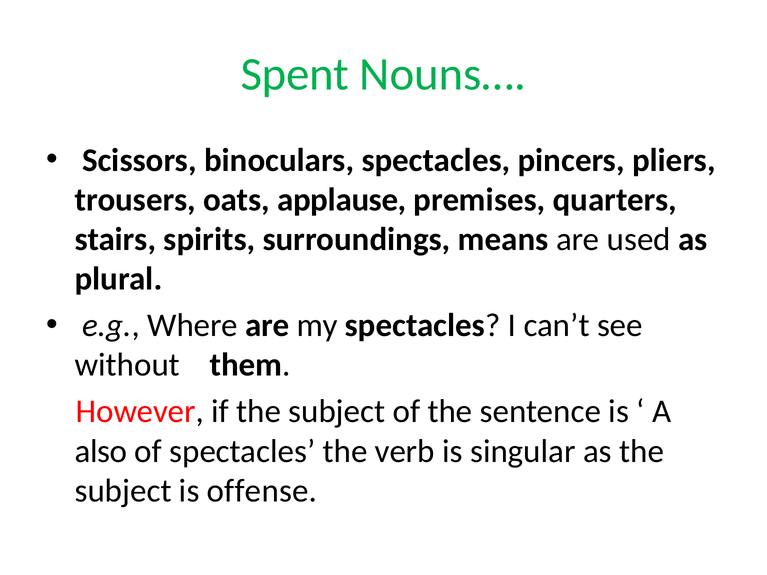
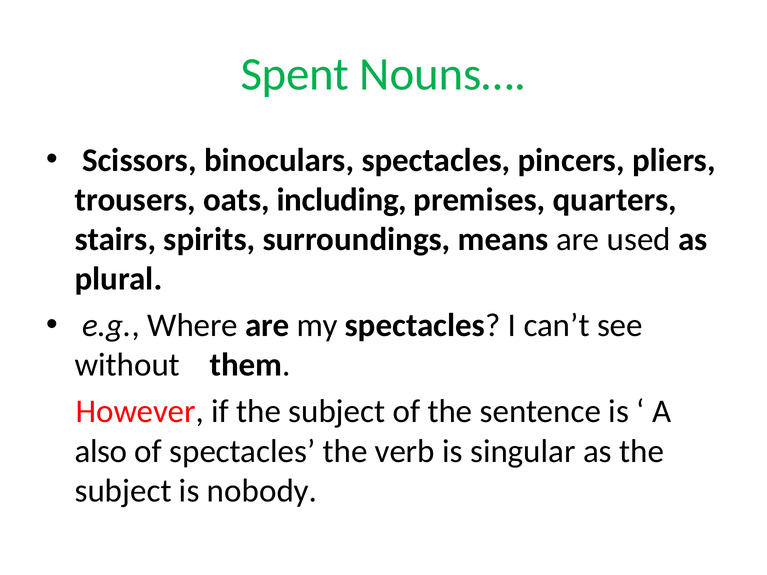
applause: applause -> including (342, 200)
offense: offense -> nobody (262, 491)
